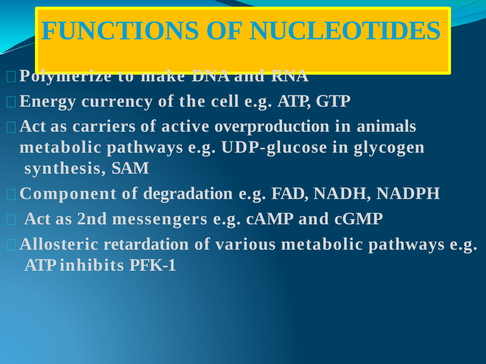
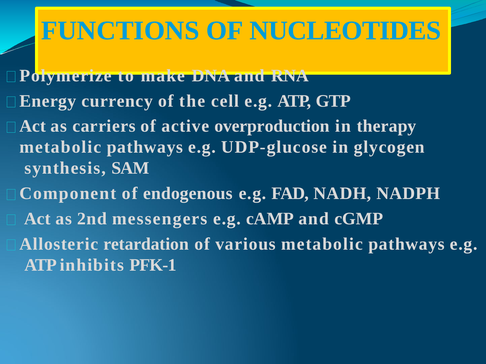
animals: animals -> therapy (387, 126)
degradation: degradation -> endogenous (188, 194)
